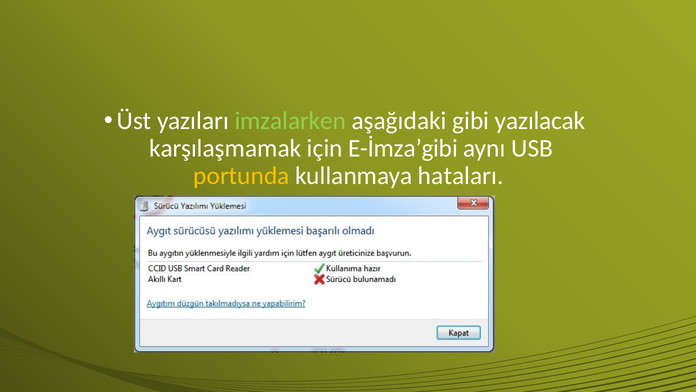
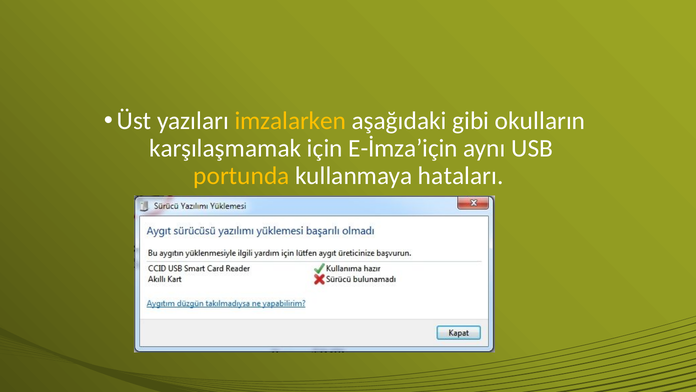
imzalarken colour: light green -> yellow (290, 121)
yazılacak: yazılacak -> okulların (540, 121)
E-İmza’gibi: E-İmza’gibi -> E-İmza’için (403, 148)
